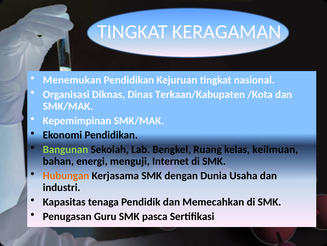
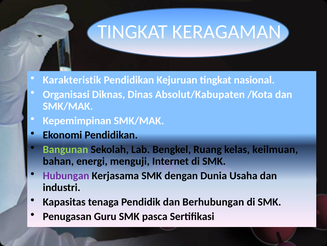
Menemukan: Menemukan -> Karakteristik (72, 80)
Terkaan/Kabupaten: Terkaan/Kabupaten -> Absolut/Kabupaten (200, 94)
Hubungan colour: orange -> purple (66, 175)
Memecahkan: Memecahkan -> Berhubungan (213, 201)
